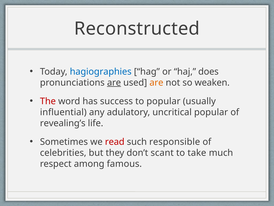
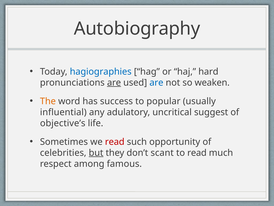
Reconstructed: Reconstructed -> Autobiography (137, 29)
does: does -> hard (208, 71)
are colour: orange -> blue (156, 82)
The colour: red -> orange (48, 101)
uncritical popular: popular -> suggest (211, 112)
revealing’s: revealing’s -> objective’s (63, 123)
responsible: responsible -> opportunity (175, 141)
but underline: none -> present (96, 152)
to take: take -> read (197, 152)
